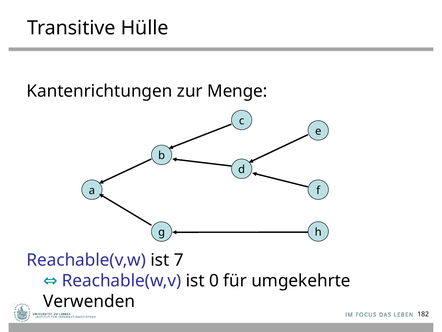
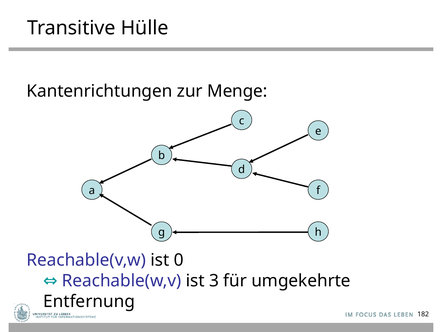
7: 7 -> 0 (179, 260)
0: 0 -> 3 (214, 280)
Verwenden: Verwenden -> Entfernung (89, 301)
